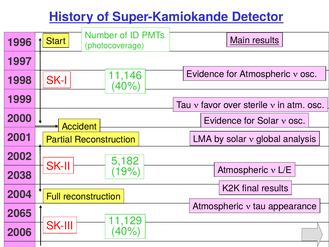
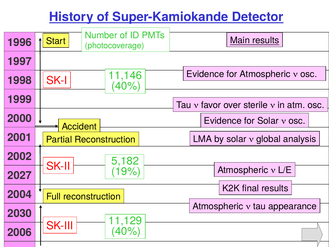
2038: 2038 -> 2027 (20, 175)
2065: 2065 -> 2030 (20, 213)
